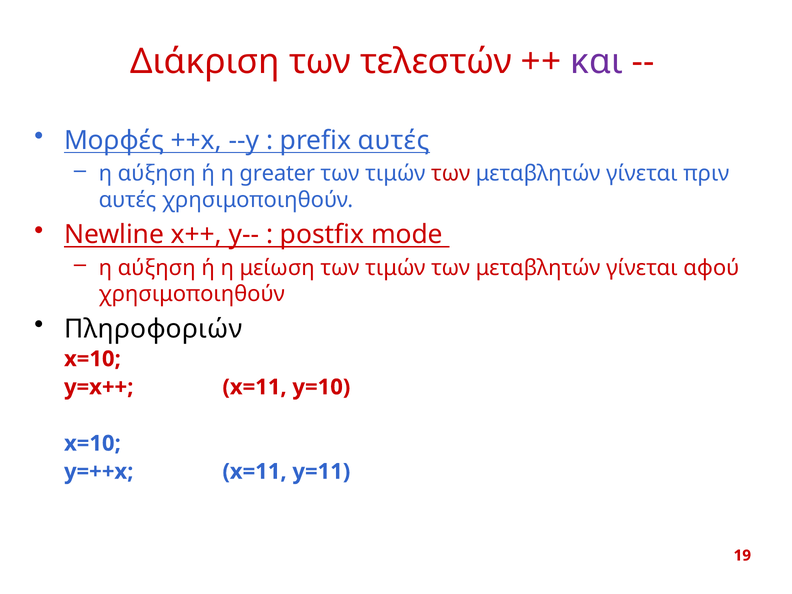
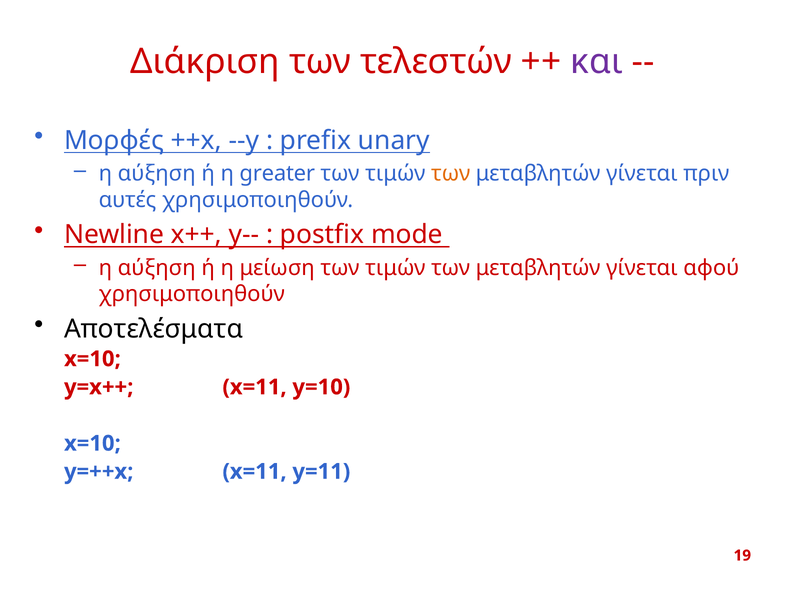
prefix αυτές: αυτές -> unary (394, 140)
των colour: red -> orange (451, 174)
Πληροφοριών: Πληροφοριών -> Αποτελέσματα (154, 329)
